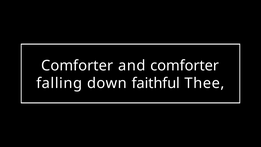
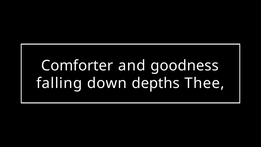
and comforter: comforter -> goodness (185, 66)
faithful: faithful -> depths (156, 83)
